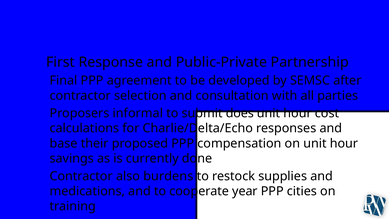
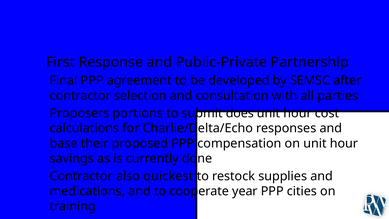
informal: informal -> portions (138, 113)
burdens: burdens -> quickest (168, 176)
